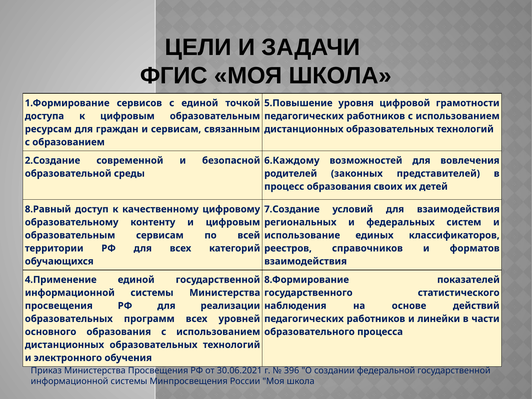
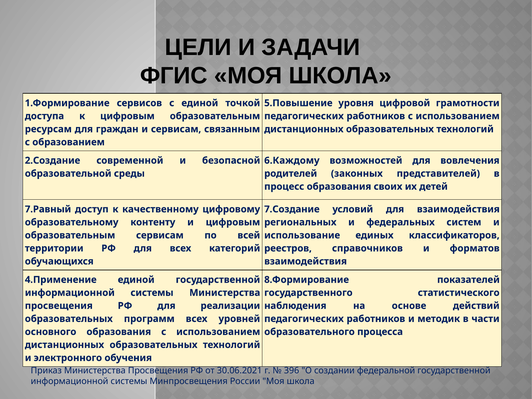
8.Равный: 8.Равный -> 7.Равный (48, 209)
линейки: линейки -> методик (439, 319)
